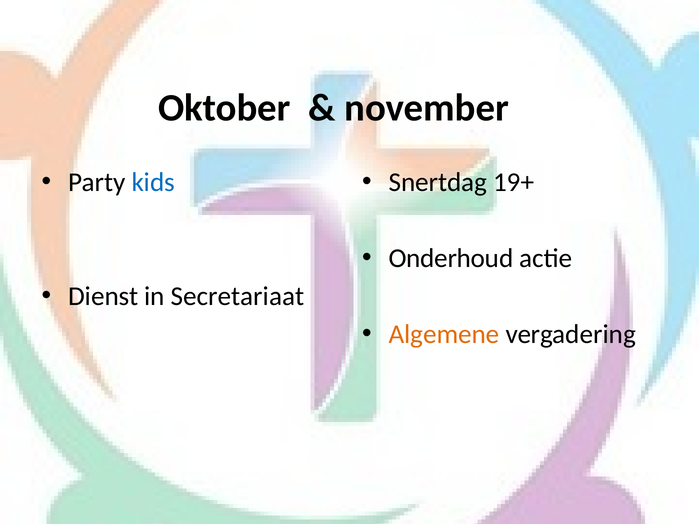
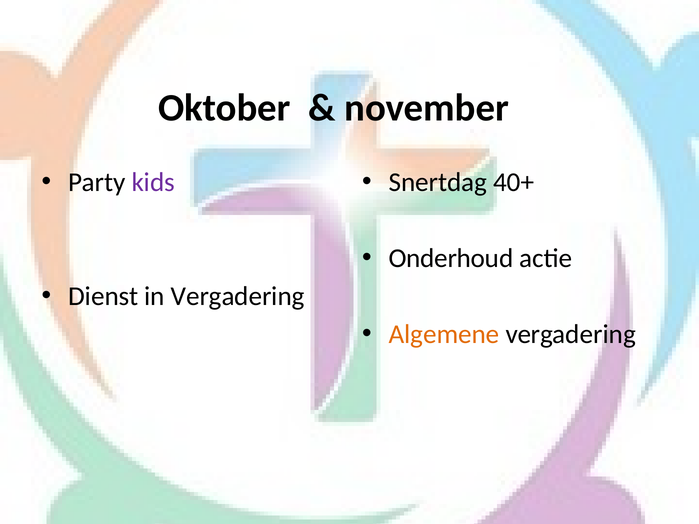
kids colour: blue -> purple (153, 182)
19+: 19+ -> 40+ (514, 182)
in Secretariaat: Secretariaat -> Vergadering (238, 296)
